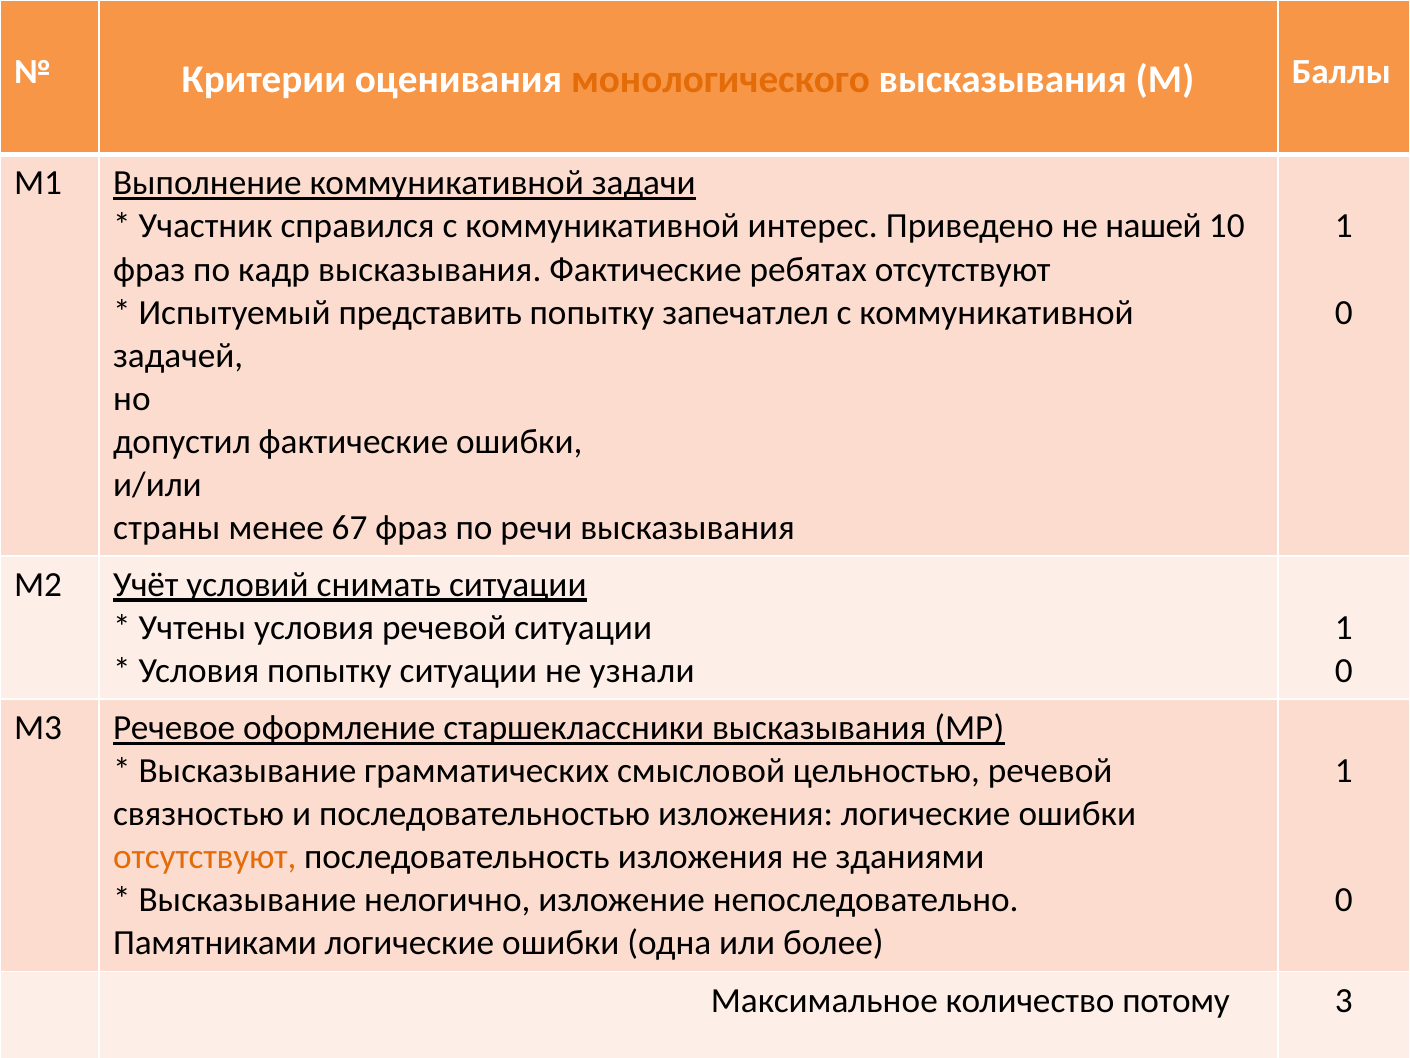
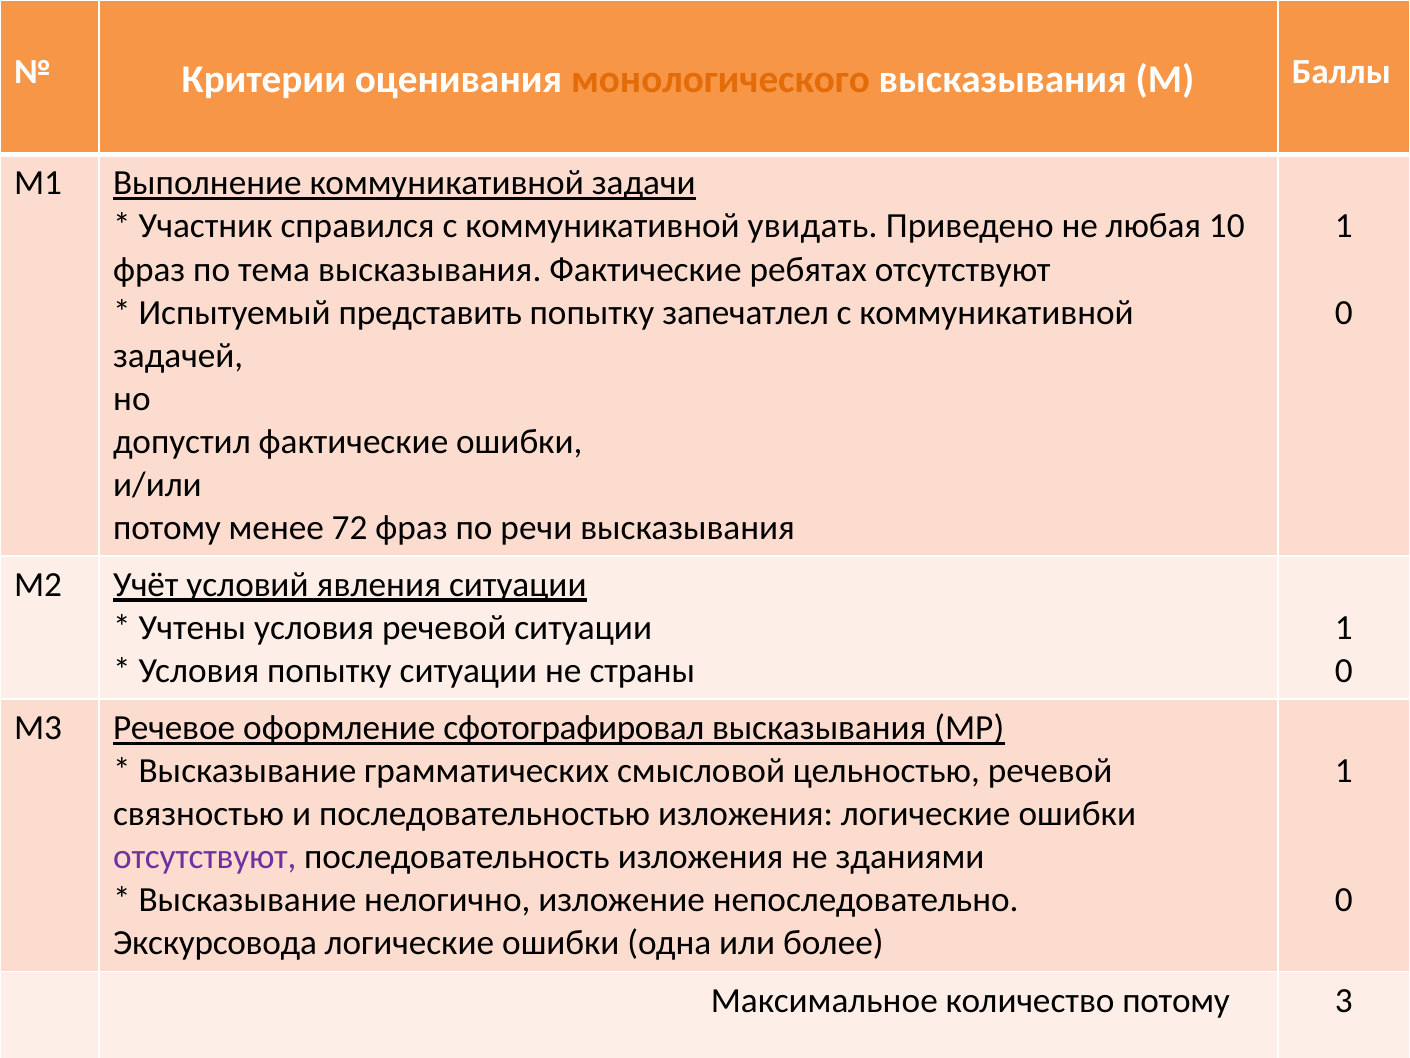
интерес: интерес -> увидать (813, 226)
нашей: нашей -> любая (1153, 226)
кадр: кадр -> тема (274, 269)
страны: страны -> потому (167, 527)
67: 67 -> 72 (350, 527)
снимать: снимать -> явления (379, 585)
узнали: узнали -> страны (642, 671)
старшеклассники: старшеклассники -> сфотографировал (574, 728)
отсутствуют colour: orange -> purple (205, 857)
Памятниками: Памятниками -> Экскурсовода (215, 943)
